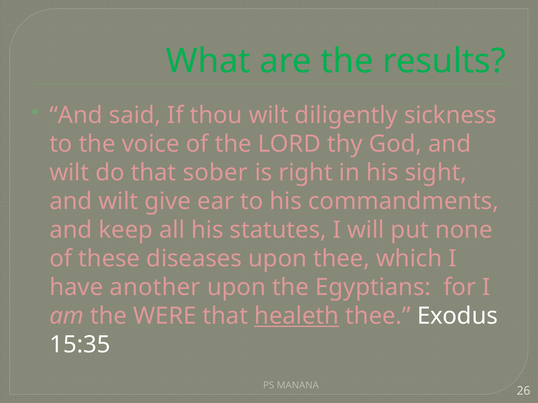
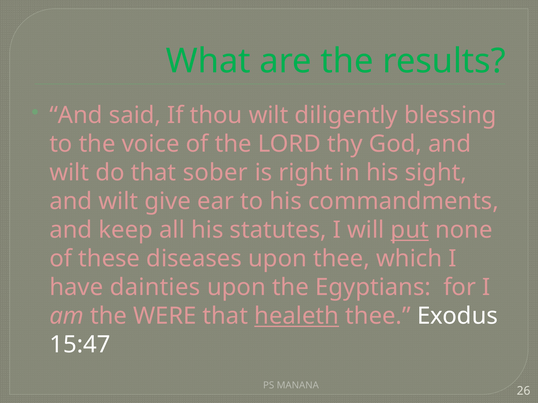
sickness: sickness -> blessing (450, 116)
put underline: none -> present (410, 230)
another: another -> dainties (155, 288)
15:35: 15:35 -> 15:47 (80, 345)
